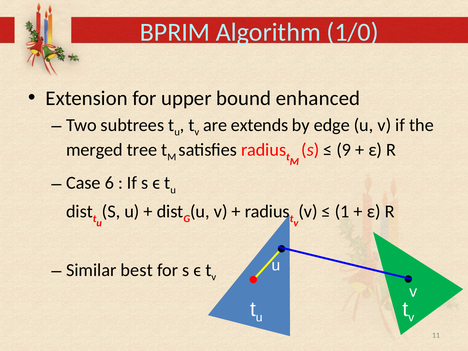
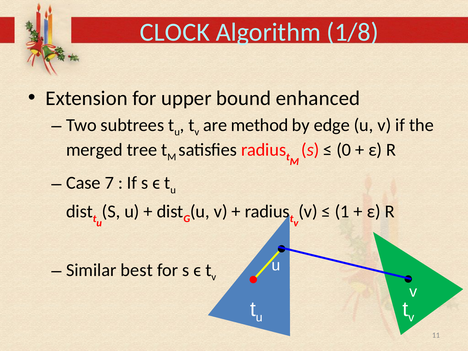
BPRIM: BPRIM -> CLOCK (175, 32)
1/0: 1/0 -> 1/8 (353, 32)
extends: extends -> method (260, 125)
9: 9 -> 0 (344, 150)
6: 6 -> 7 (109, 183)
